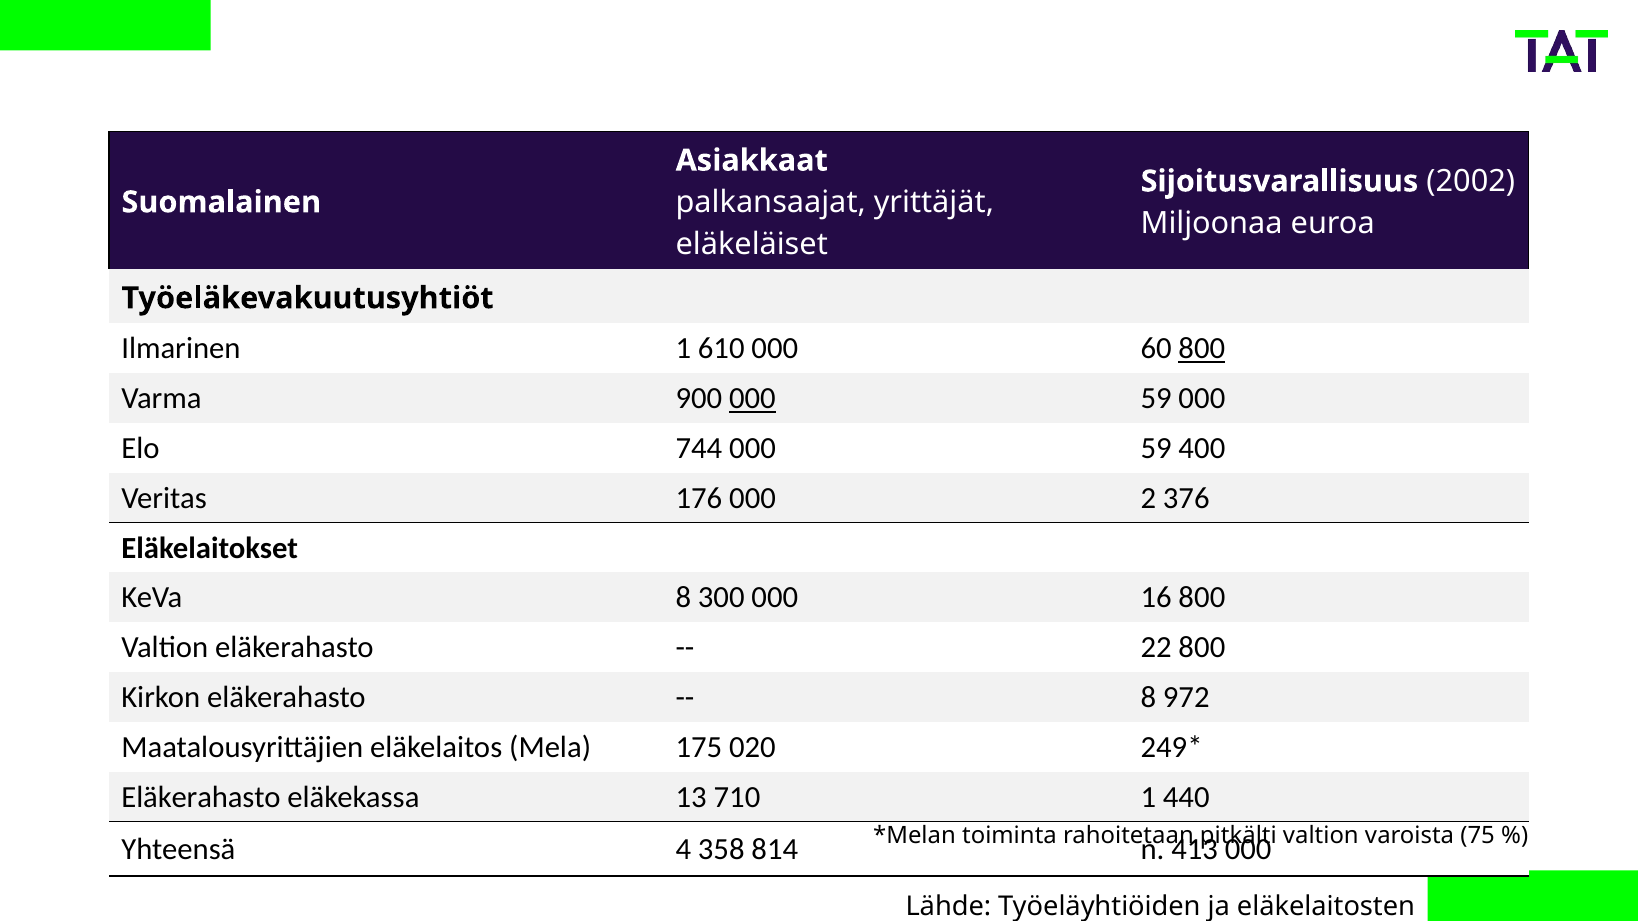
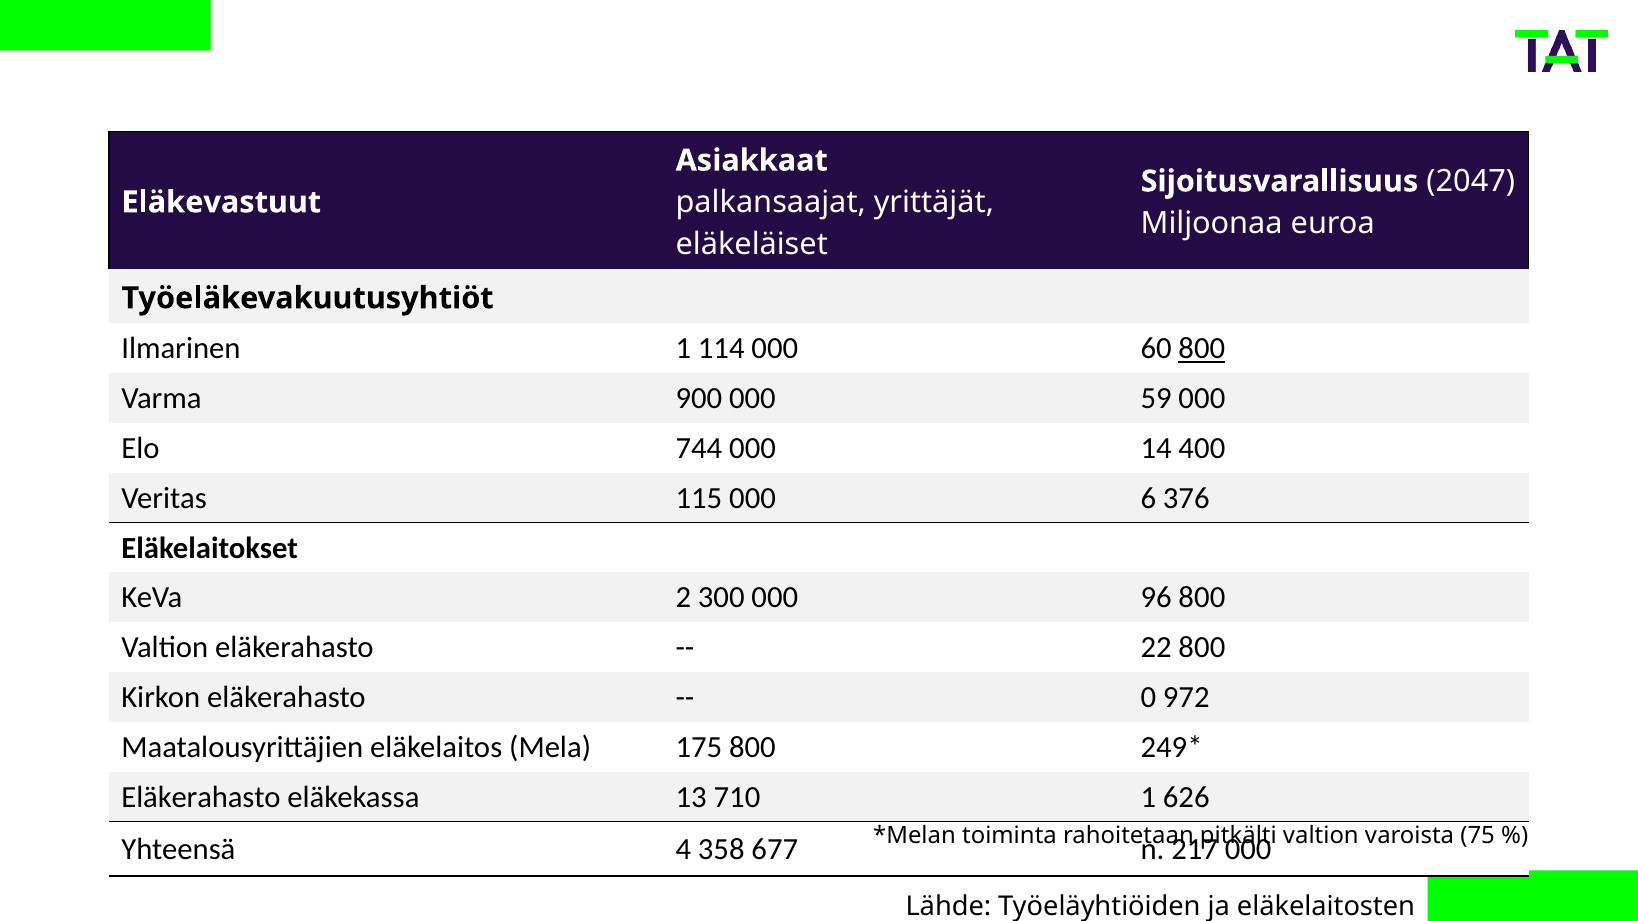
2002: 2002 -> 2047 (1471, 181)
Suomalainen: Suomalainen -> Eläkevastuut (221, 202)
610: 610 -> 114 (721, 349)
000 underline: present -> none (752, 399)
744 000 59: 59 -> 14 (1156, 449)
176: 176 -> 115 (699, 498)
2: 2 -> 6 (1148, 498)
KeVa 8: 8 -> 2 (683, 598)
16: 16 -> 96 (1156, 598)
8: 8 -> 0 (1148, 698)
175 020: 020 -> 800 (752, 747)
440: 440 -> 626 (1186, 797)
814: 814 -> 677 (775, 849)
413: 413 -> 217 (1195, 849)
